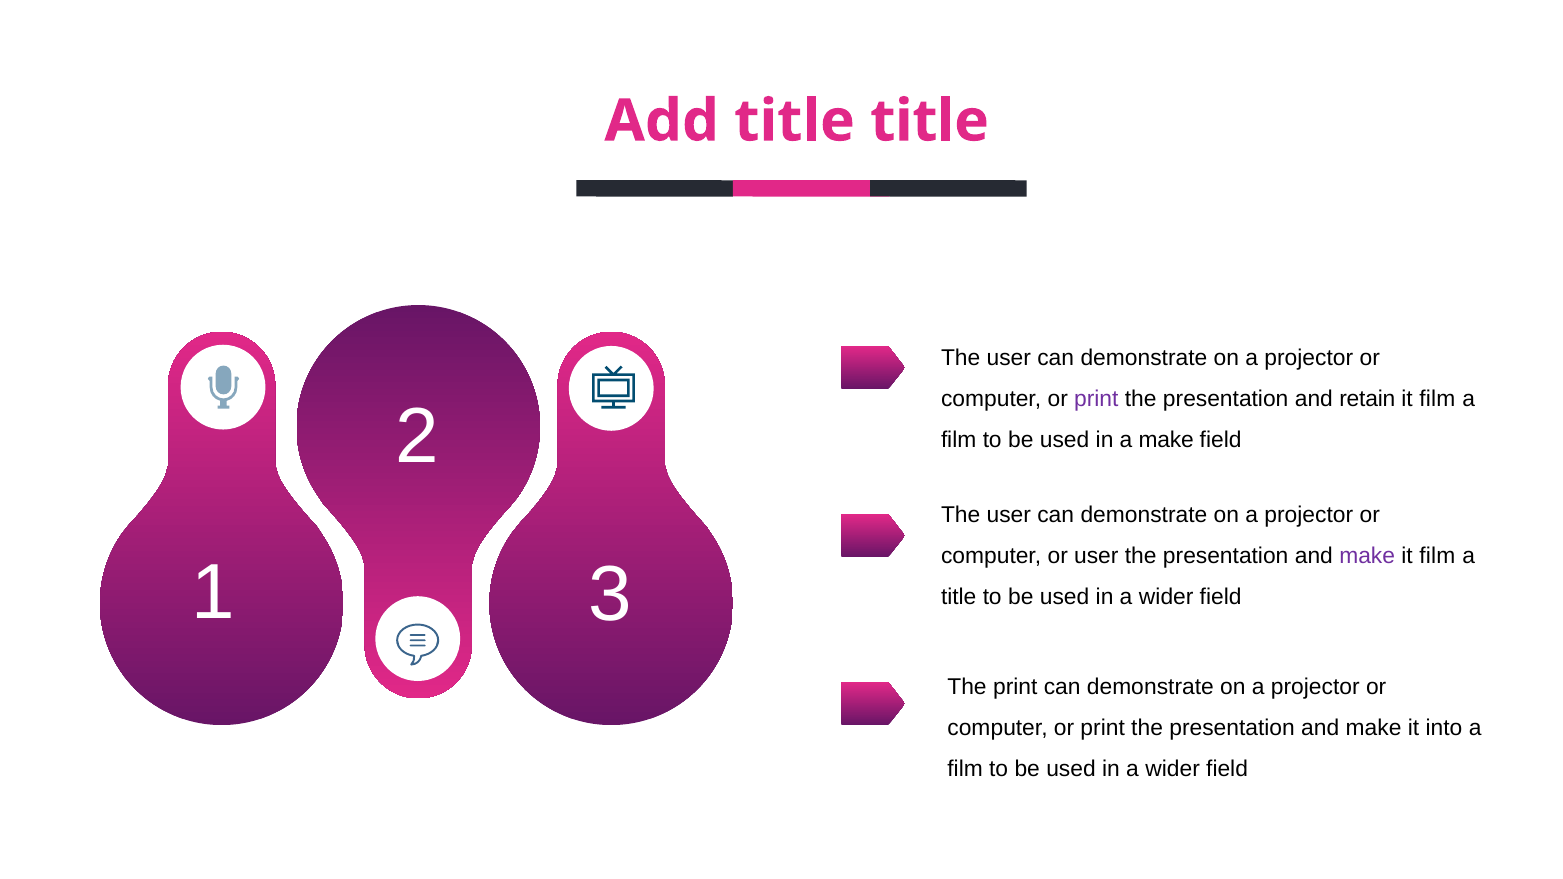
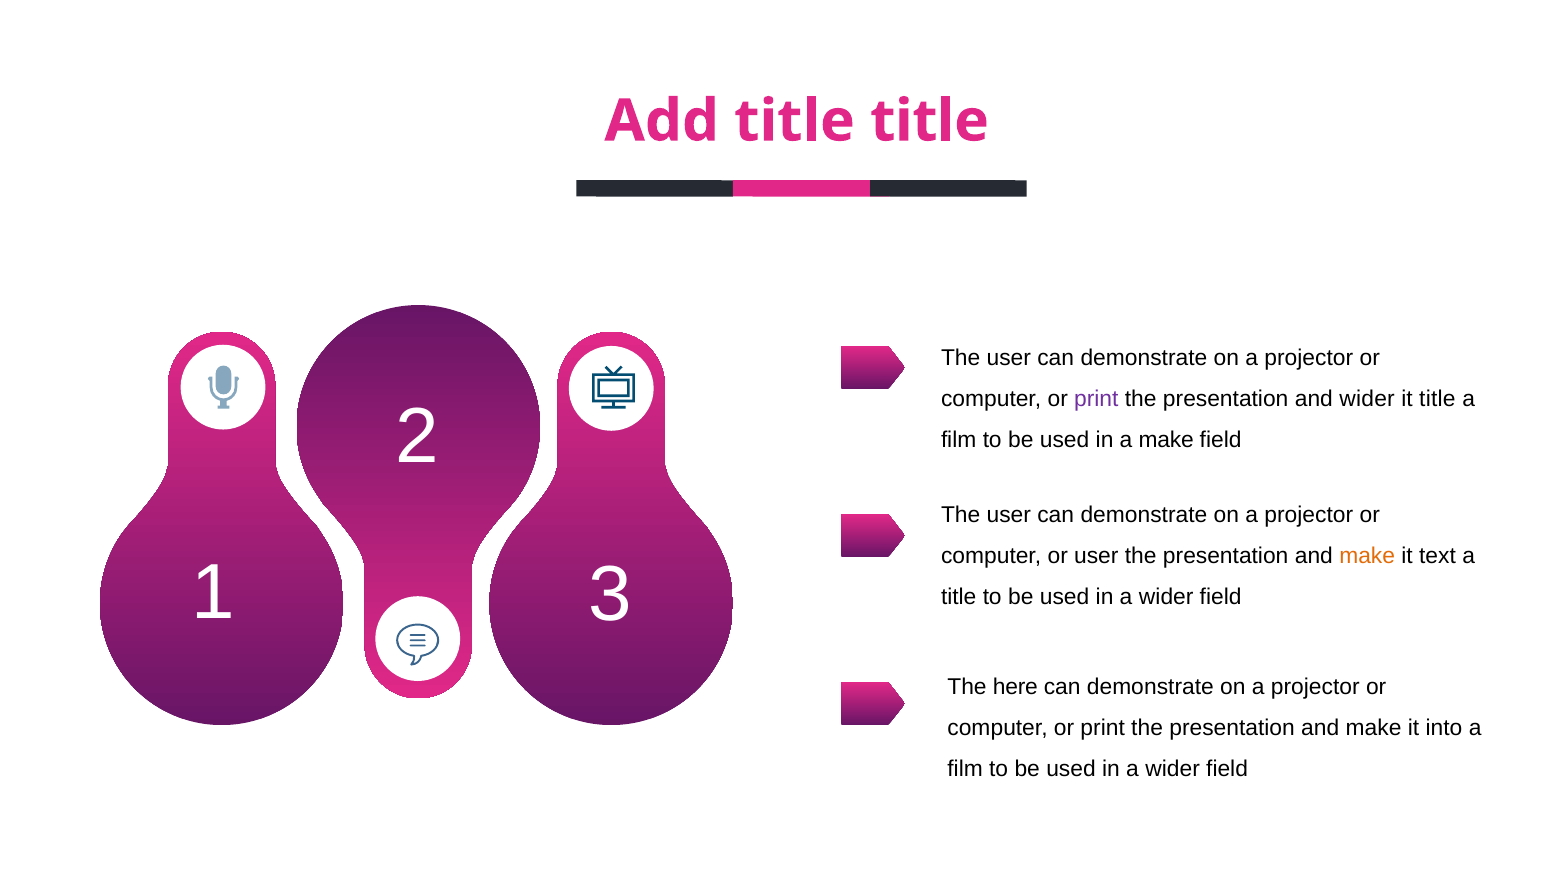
and retain: retain -> wider (1367, 399)
film: film -> title (1437, 399)
make colour: purple -> orange (1367, 556)
film: film -> text (1438, 556)
The print: print -> here (1015, 687)
